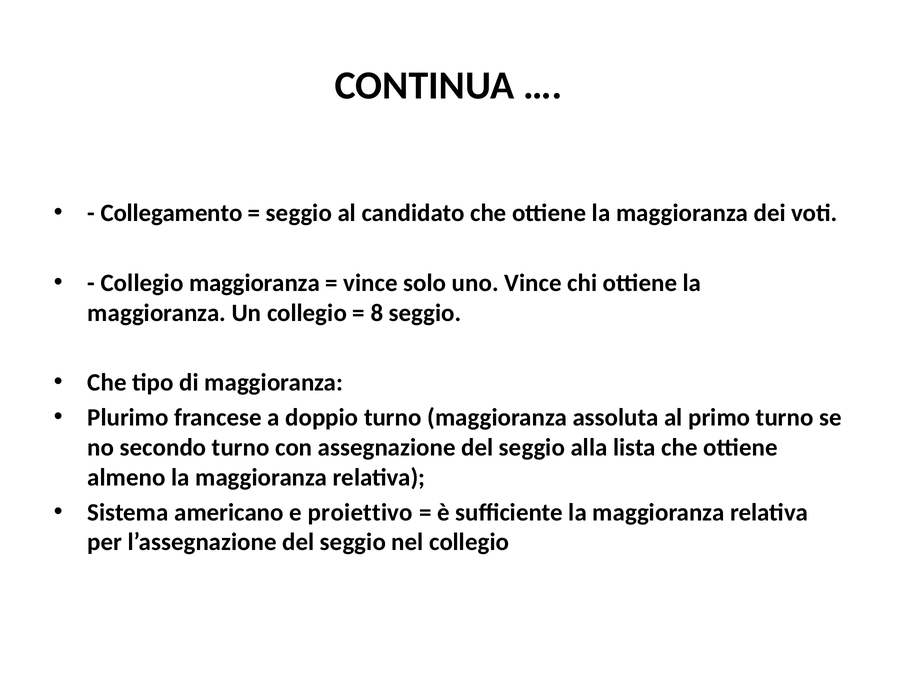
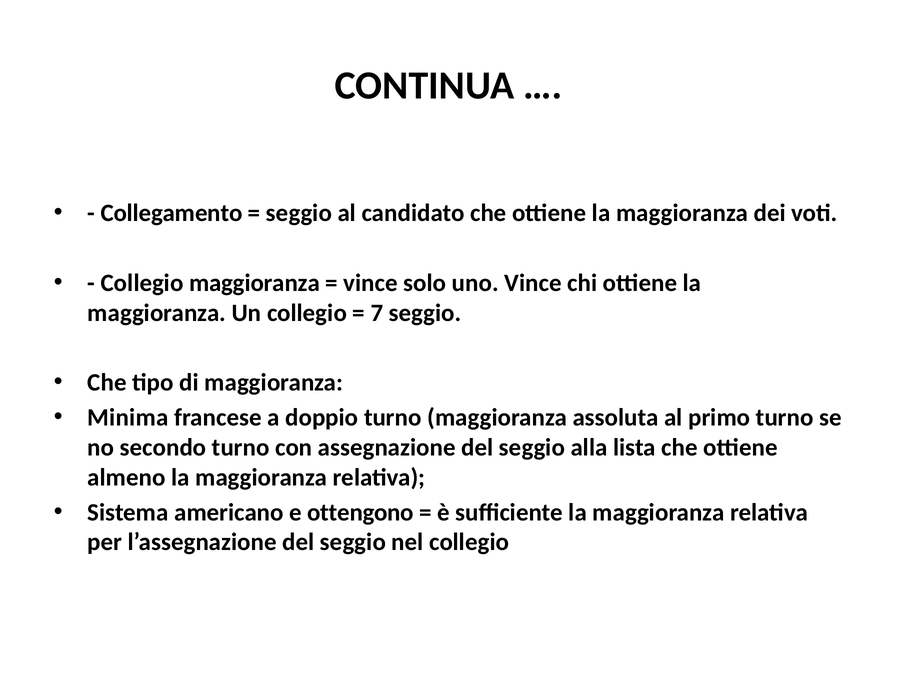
8: 8 -> 7 (377, 313)
Plurimo: Plurimo -> Minima (128, 417)
proiettivo: proiettivo -> ottengono (361, 512)
